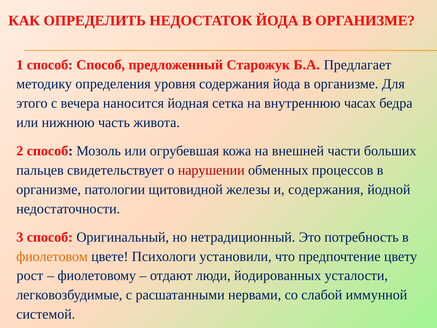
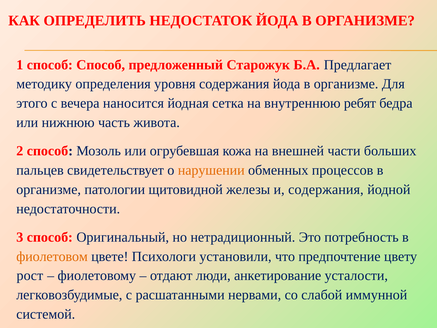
часах: часах -> ребят (360, 103)
нарушении colour: red -> orange (211, 170)
йодированных: йодированных -> анкетирование (278, 276)
